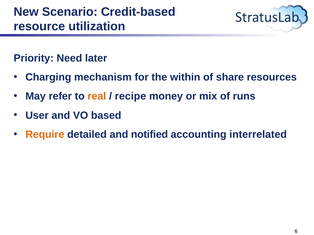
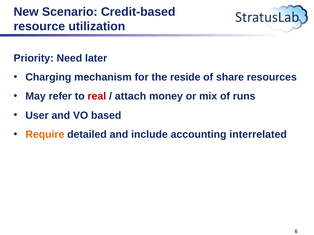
within: within -> reside (185, 77)
real colour: orange -> red (97, 97)
recipe: recipe -> attach (131, 97)
notified: notified -> include (149, 135)
